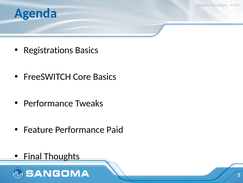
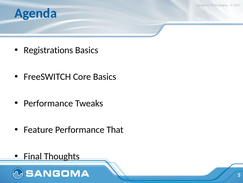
Paid: Paid -> That (115, 129)
